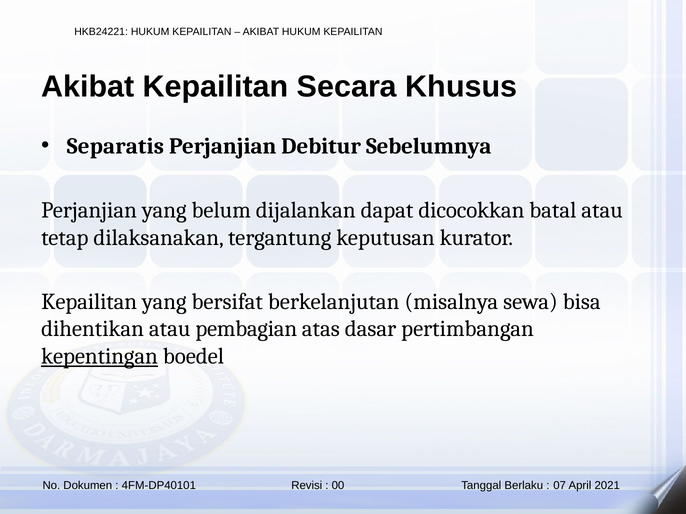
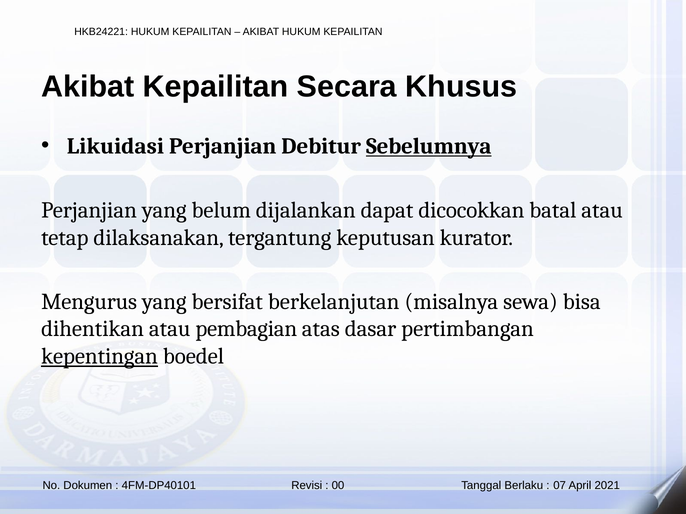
Separatis: Separatis -> Likuidasi (115, 146)
Sebelumnya underline: none -> present (429, 146)
Kepailitan: Kepailitan -> Mengurus (89, 302)
